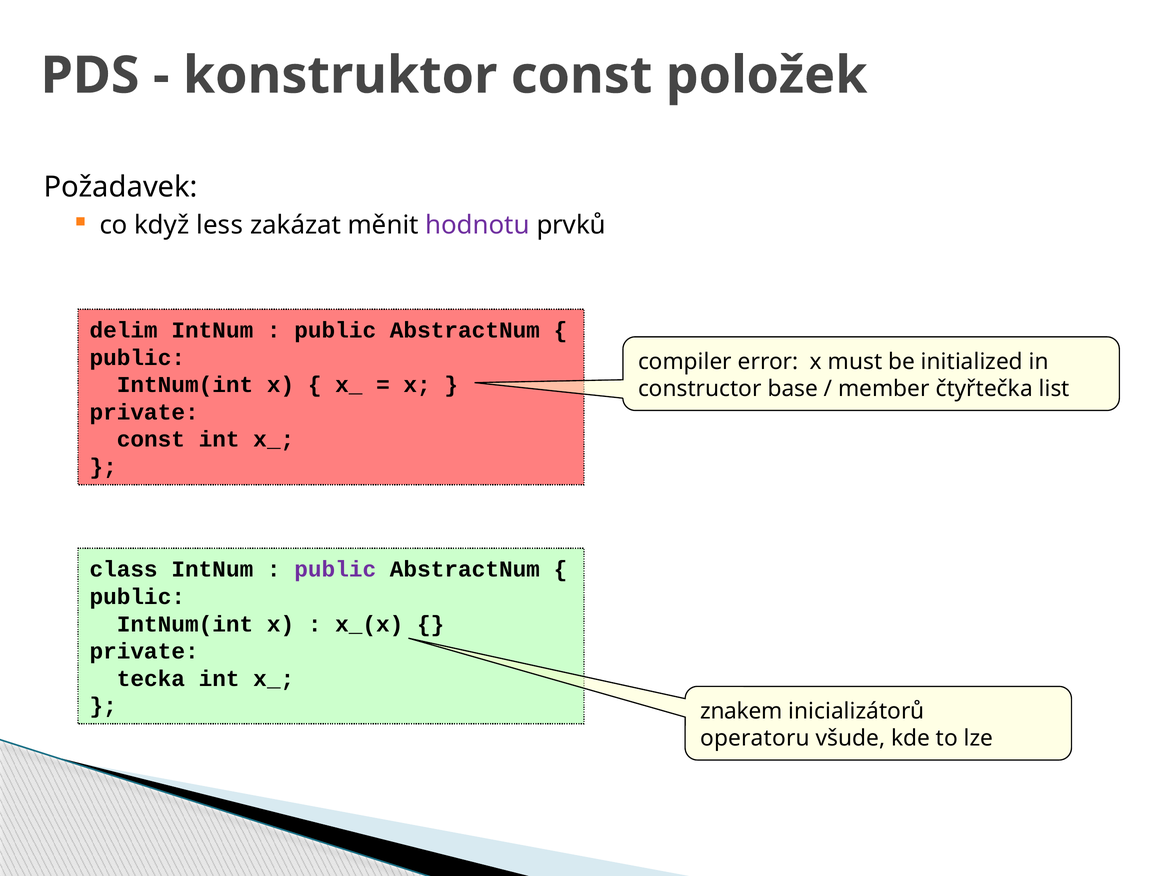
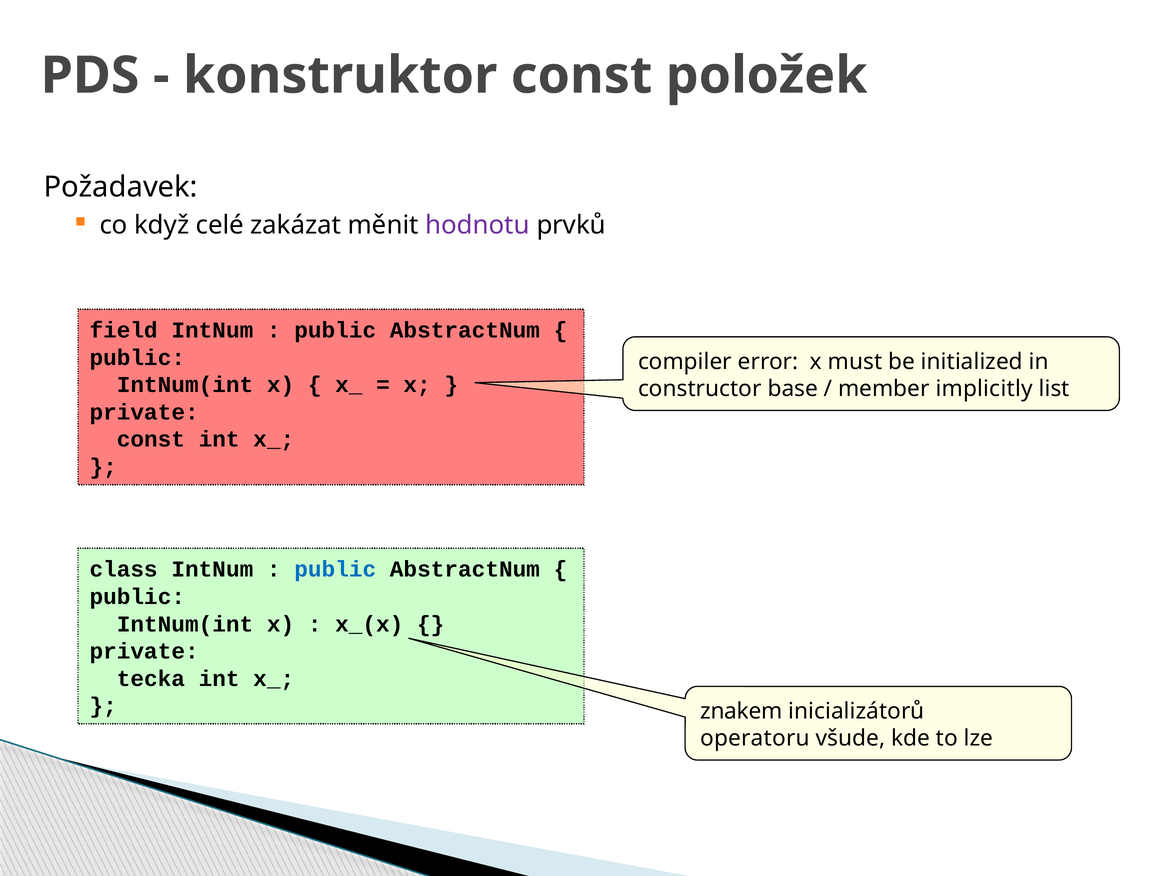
less: less -> celé (220, 225)
delim: delim -> field (124, 330)
čtyřtečka: čtyřtečka -> implicitly (984, 389)
public colour: purple -> blue (335, 569)
